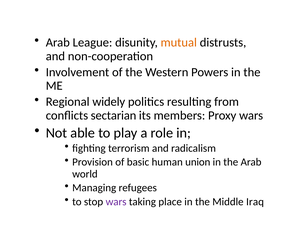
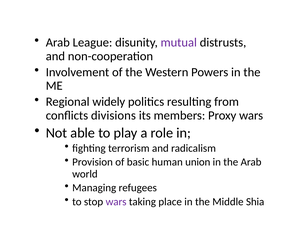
mutual colour: orange -> purple (179, 42)
sectarian: sectarian -> divisions (113, 115)
Iraq: Iraq -> Shia (255, 201)
